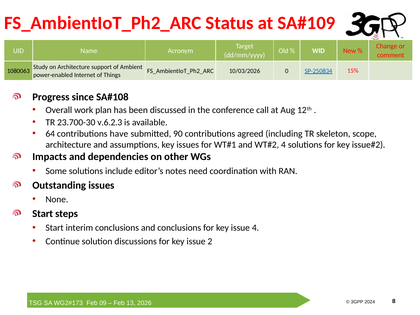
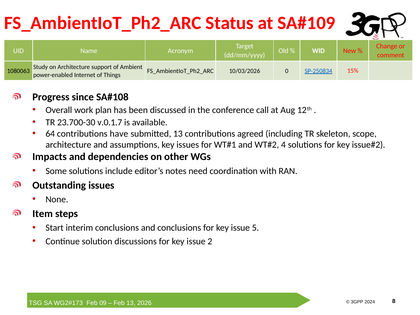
v.6.2.3: v.6.2.3 -> v.0.1.7 (110, 122)
submitted 90: 90 -> 13 (178, 134)
Start: Start -> Item (43, 214)
issue 4: 4 -> 5 (255, 228)
